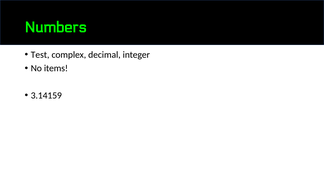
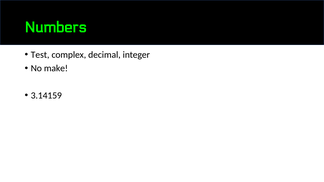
items: items -> make (56, 68)
